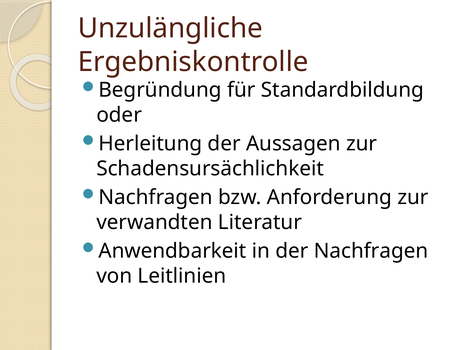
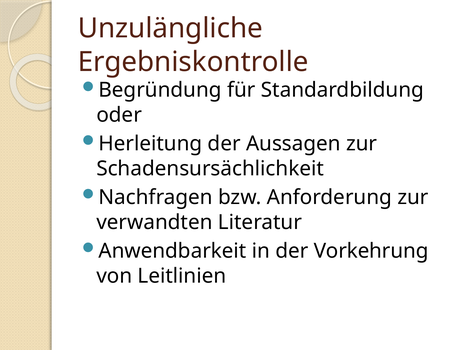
der Nachfragen: Nachfragen -> Vorkehrung (371, 251)
